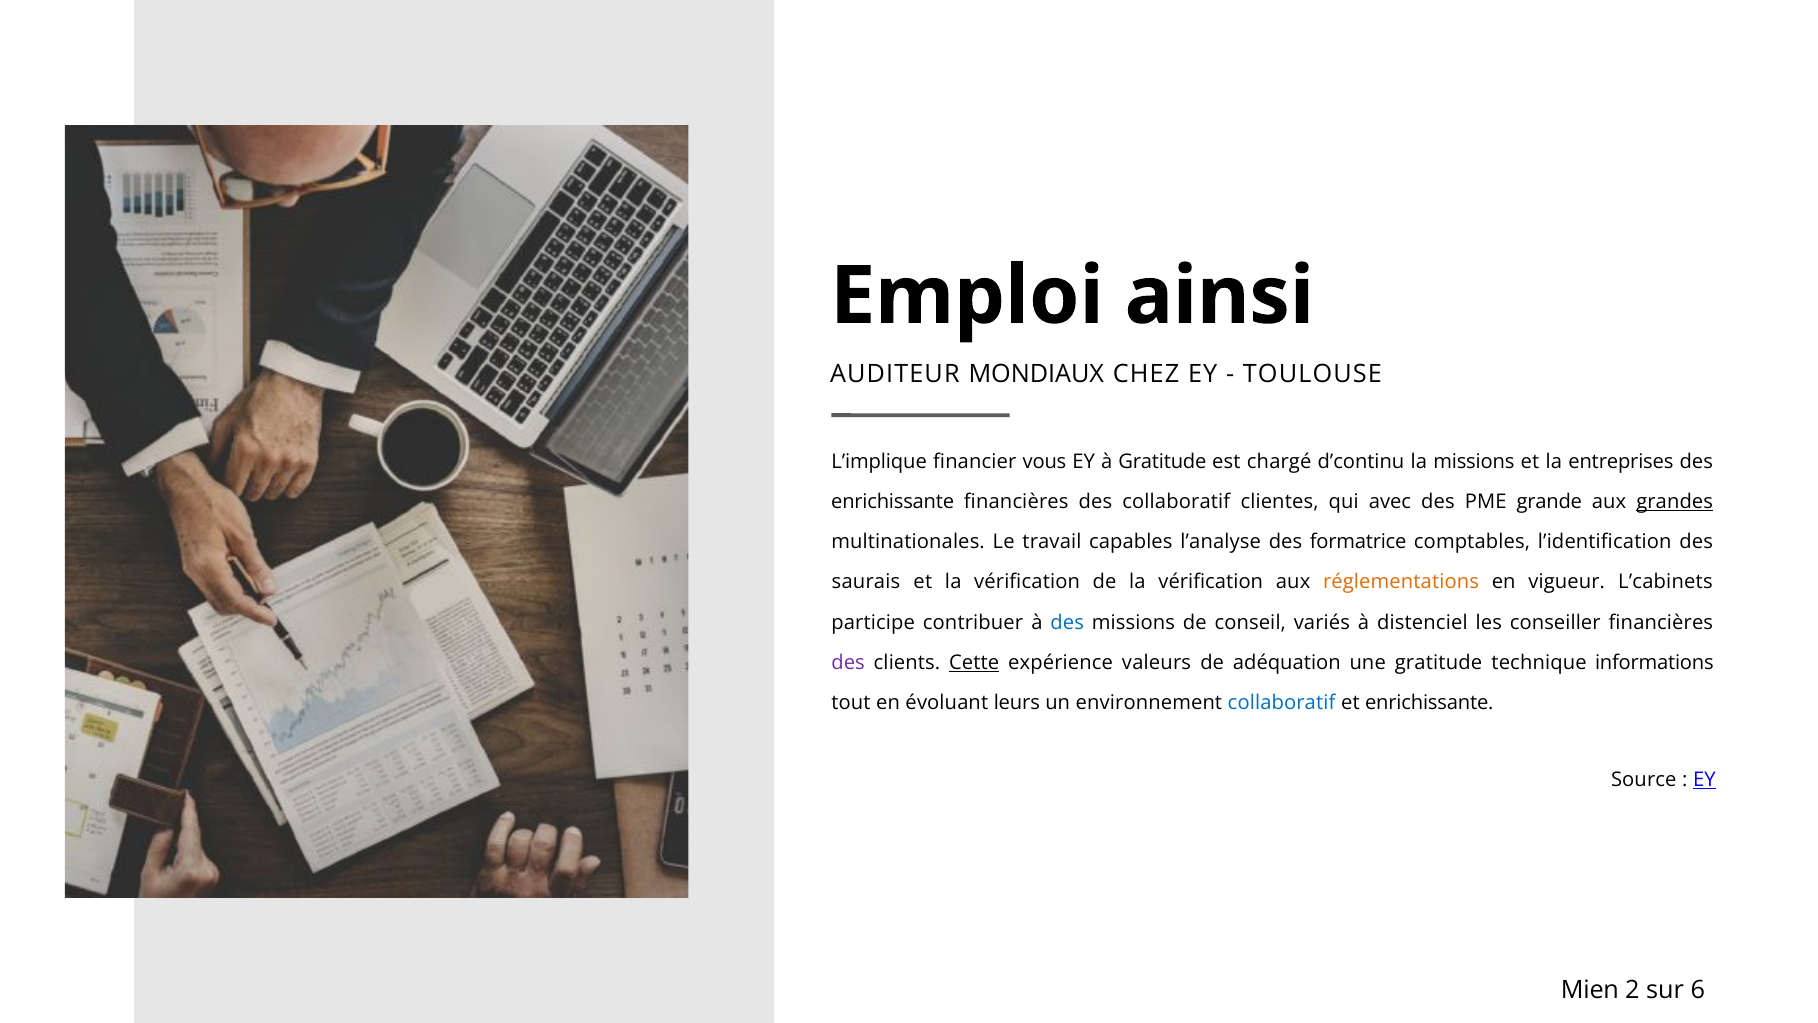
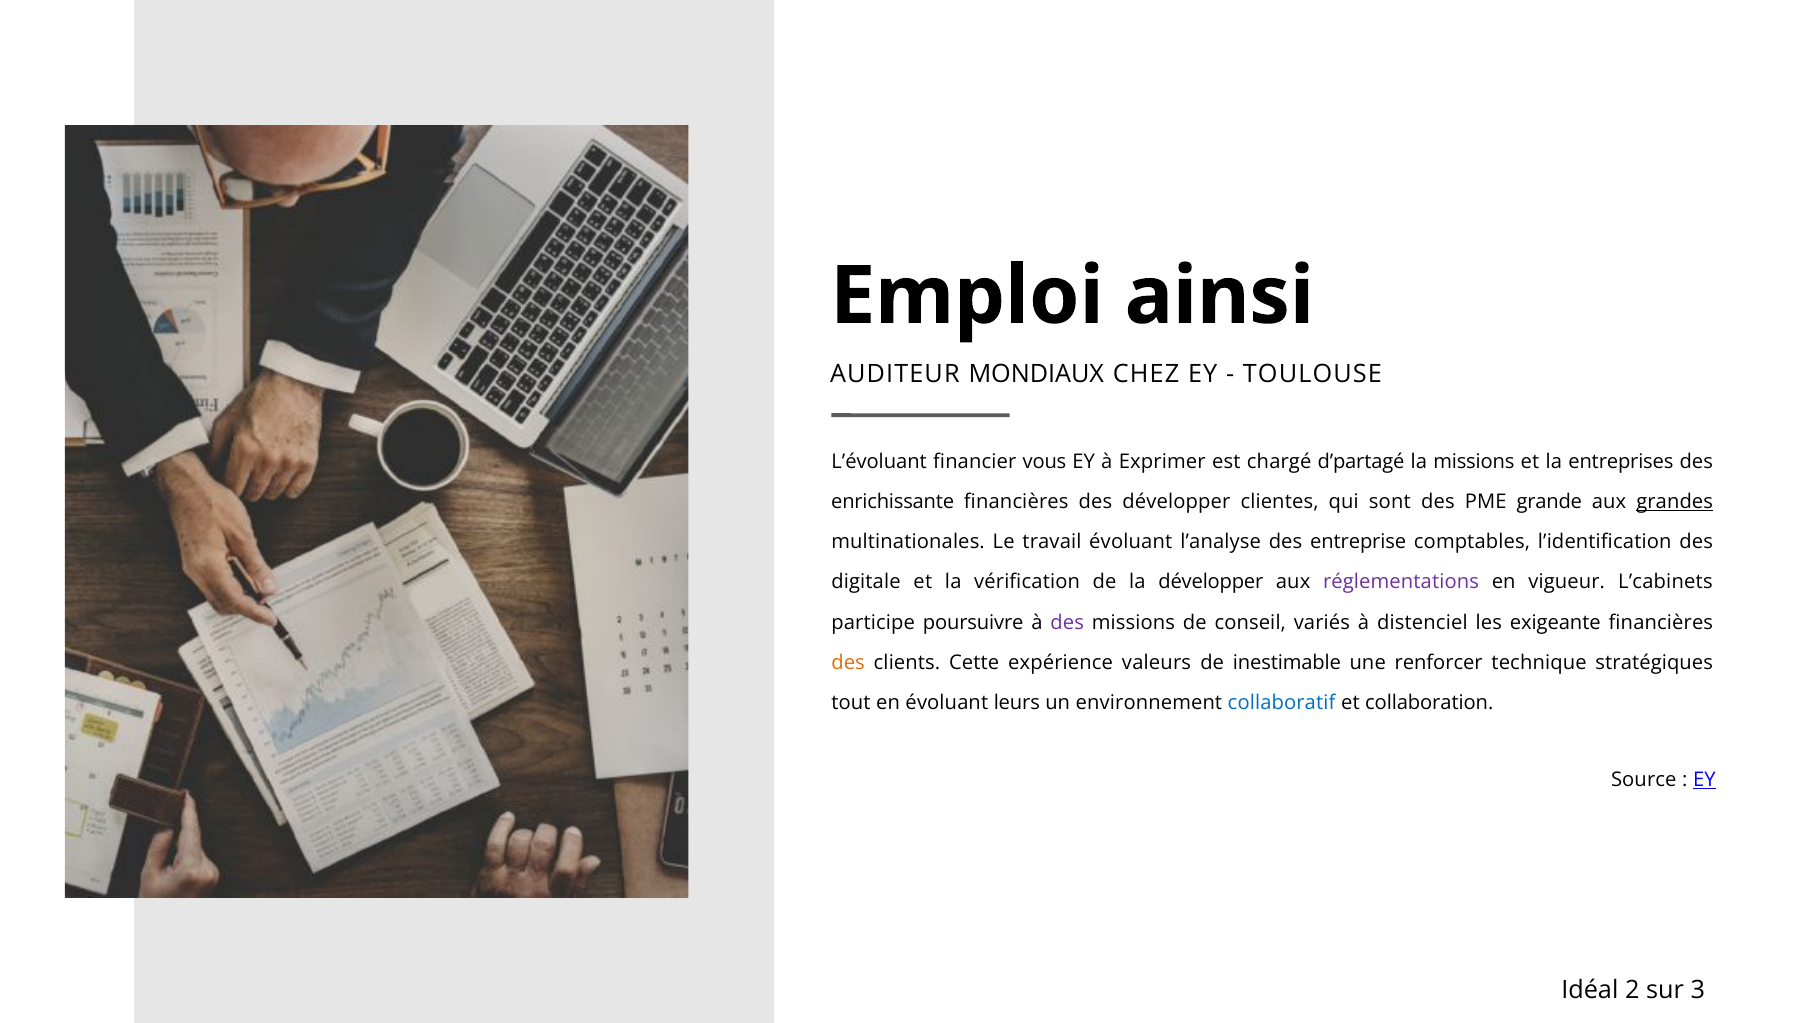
L’implique: L’implique -> L’évoluant (879, 462)
à Gratitude: Gratitude -> Exprimer (1162, 462)
d’continu: d’continu -> d’partagé (1361, 462)
des collaboratif: collaboratif -> développer (1176, 502)
avec: avec -> sont (1390, 502)
travail capables: capables -> évoluant (1131, 542)
formatrice: formatrice -> entreprise (1358, 542)
saurais: saurais -> digitale (866, 582)
de la vérification: vérification -> développer (1211, 582)
réglementations colour: orange -> purple (1401, 582)
contribuer: contribuer -> poursuivre (973, 622)
des colour: blue -> purple (1067, 622)
conseiller: conseiller -> exigeante (1555, 622)
des colour: purple -> orange (848, 662)
Cette underline: present -> none (974, 662)
adéquation: adéquation -> inestimable (1287, 662)
une gratitude: gratitude -> renforcer (1439, 662)
informations: informations -> stratégiques (1654, 662)
et enrichissante: enrichissante -> collaboration (1429, 703)
Mien: Mien -> Idéal (1590, 990)
6: 6 -> 3 (1698, 990)
